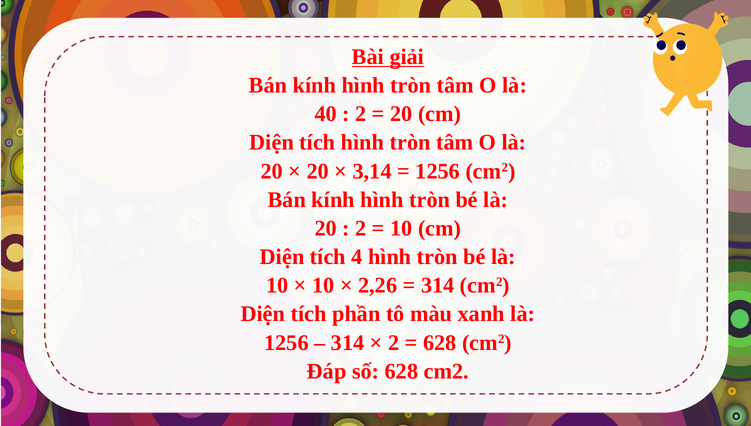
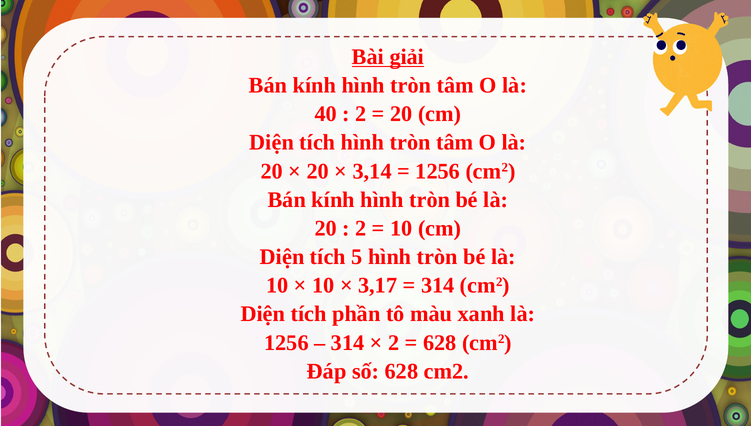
4: 4 -> 5 (357, 257)
2,26: 2,26 -> 3,17 (378, 285)
